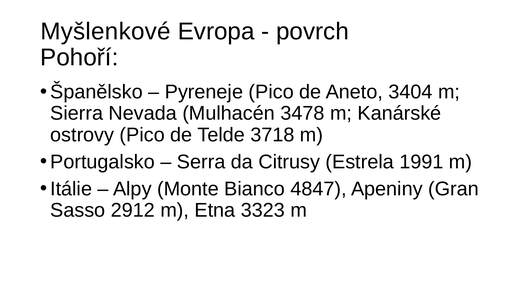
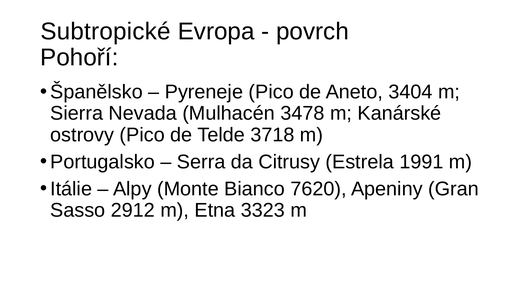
Myšlenkové: Myšlenkové -> Subtropické (106, 31)
4847: 4847 -> 7620 (318, 189)
